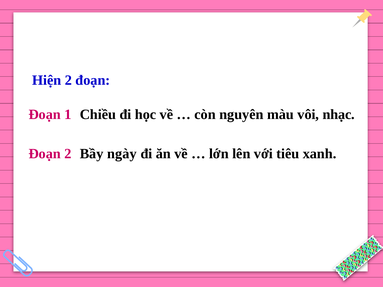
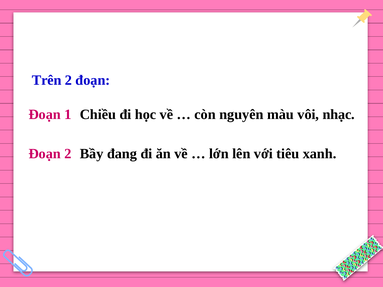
Hiện: Hiện -> Trên (47, 80)
ngày: ngày -> đang (122, 154)
